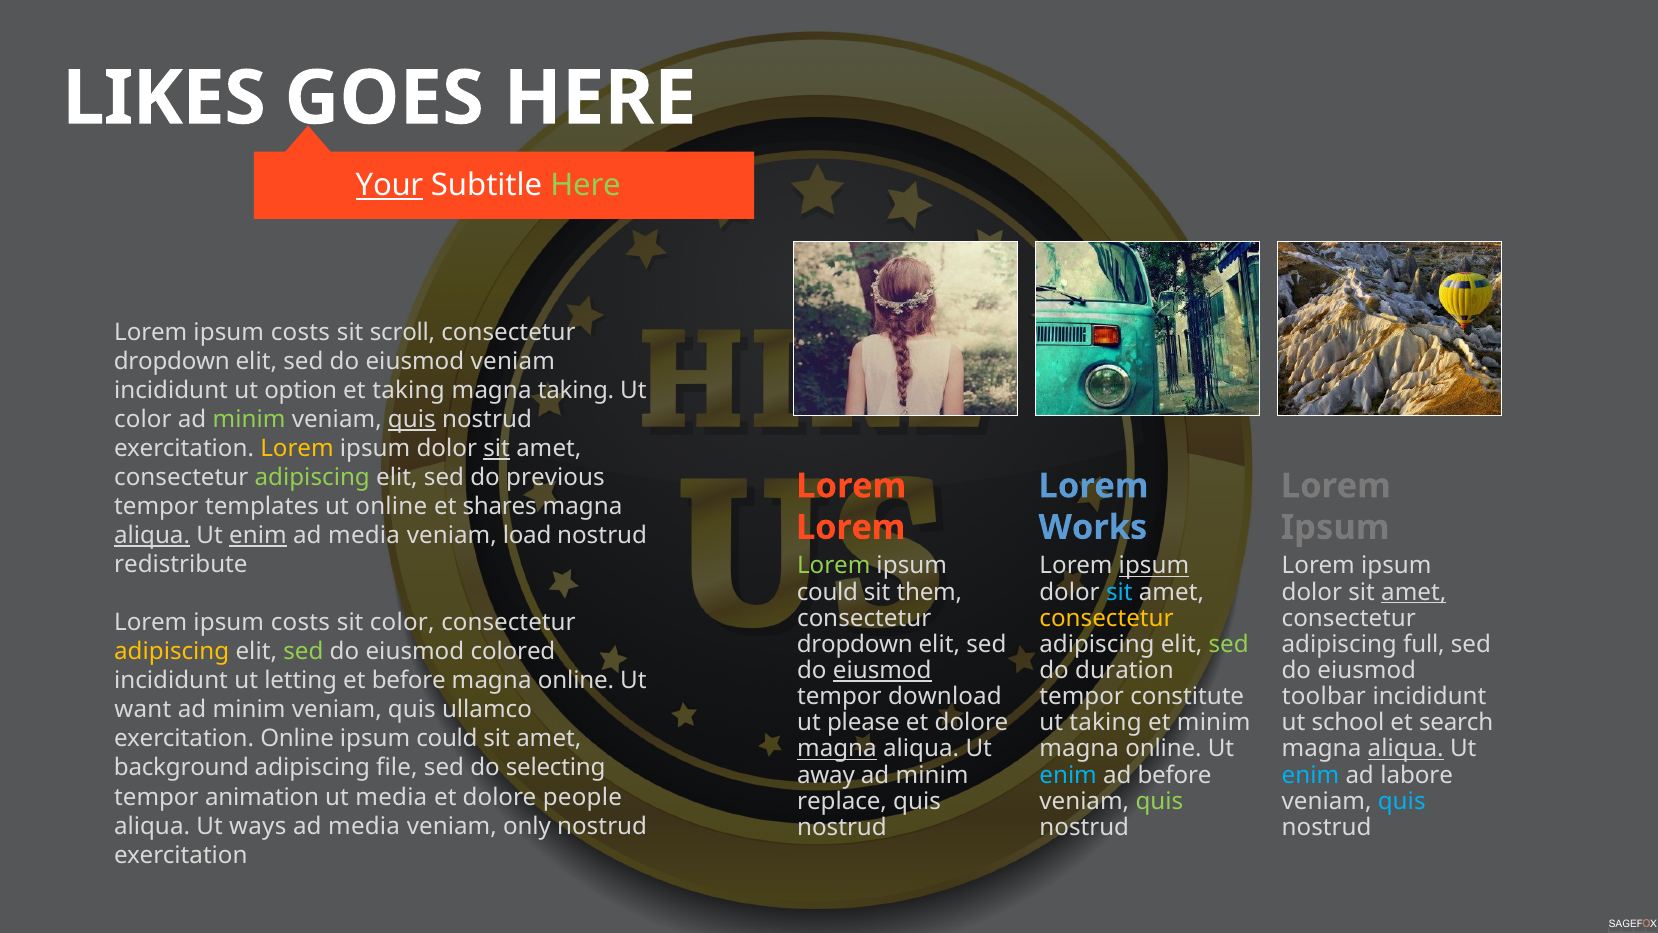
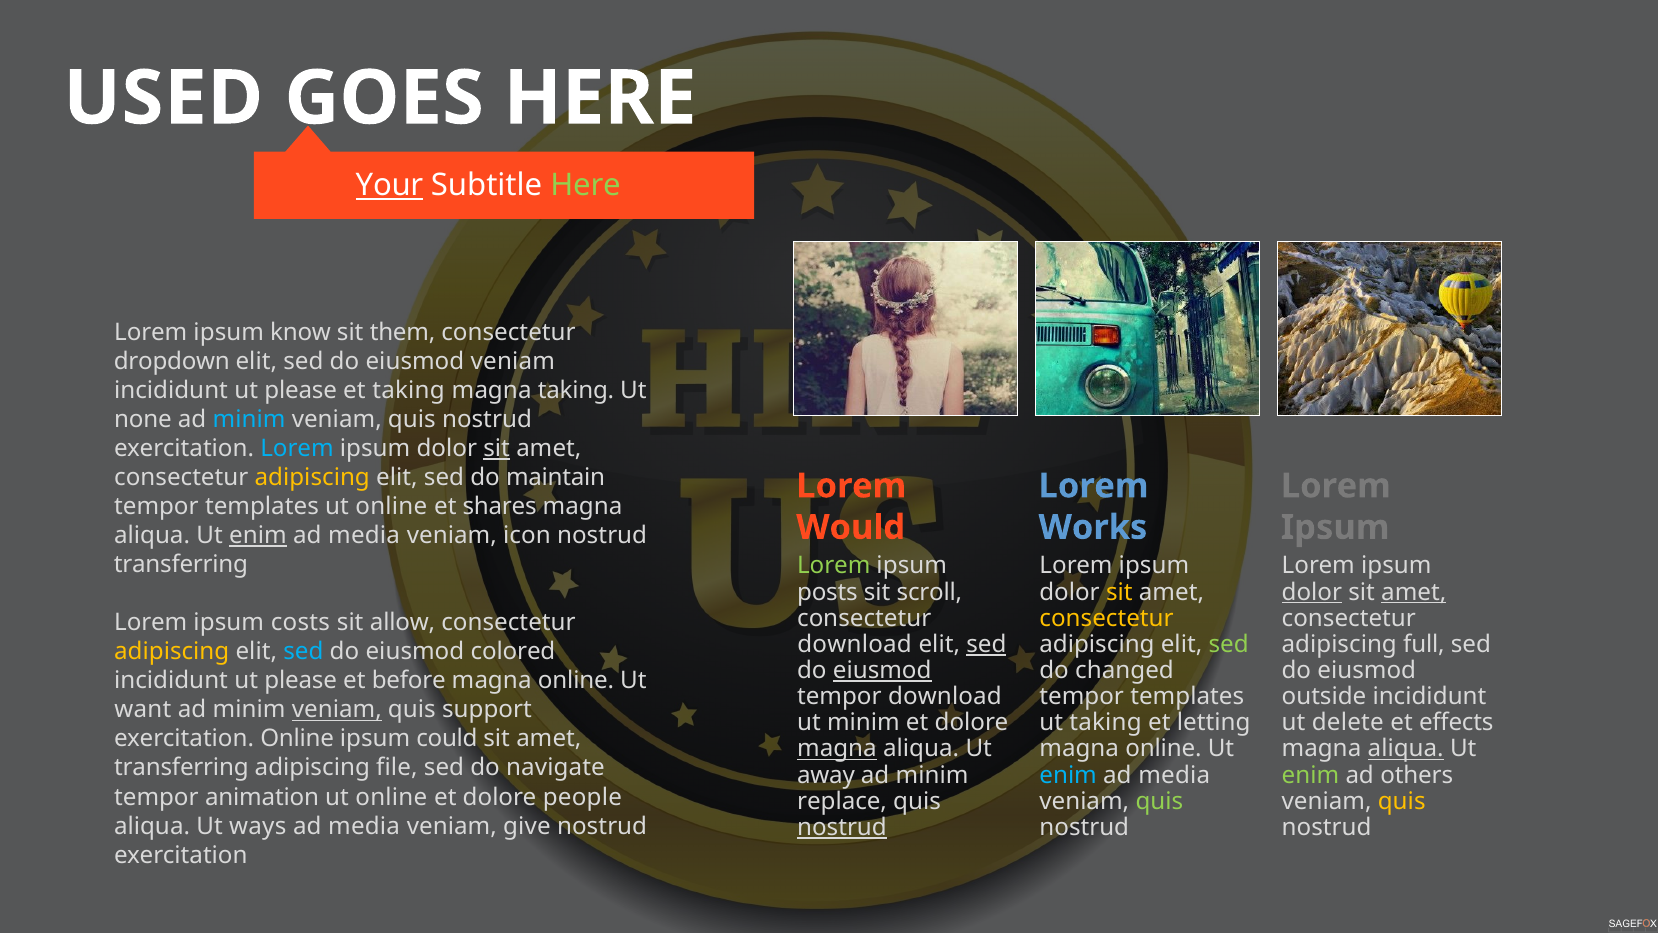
LIKES: LIKES -> USED (163, 98)
costs: costs -> know (301, 332)
scroll: scroll -> them (403, 332)
option: option -> please (301, 390)
color: color -> none (143, 419)
minim colour: light green -> light blue (249, 419)
quis underline: present -> none (412, 419)
Lorem colour: yellow -> light blue (297, 448)
adipiscing colour: light green -> yellow (312, 477)
previous: previous -> maintain (556, 477)
Lorem: Lorem -> Would (851, 527)
aliqua underline: present -> none (152, 535)
load: load -> icon (527, 535)
redistribute: redistribute -> transferring (181, 564)
ipsum underline: present -> none (1154, 566)
could: could -> posts (827, 592)
them: them -> scroll (929, 592)
sit colour: light blue -> yellow (1119, 592)
dolor underline: none -> present (1312, 592)
sit color: color -> allow (402, 623)
dropdown: dropdown -> download (855, 644)
sed underline: none -> present (986, 644)
sed colour: light green -> light blue (303, 652)
duration: duration -> changed (1124, 670)
letting: letting -> please (301, 681)
constitute: constitute -> templates (1187, 696)
toolbar: toolbar -> outside (1324, 696)
veniam underline: none -> present (337, 710)
ullamco: ullamco -> support (487, 710)
ut please: please -> minim (863, 723)
et minim: minim -> letting (1214, 723)
school: school -> delete (1348, 723)
search: search -> effects (1456, 723)
background: background -> transferring (181, 768)
selecting: selecting -> navigate (555, 768)
before: before -> media (1174, 775)
enim colour: light blue -> light green (1310, 775)
labore: labore -> others (1417, 775)
media: media -> online (391, 797)
quis colour: light blue -> yellow (1402, 801)
only: only -> give (527, 826)
nostrud underline: none -> present (842, 827)
